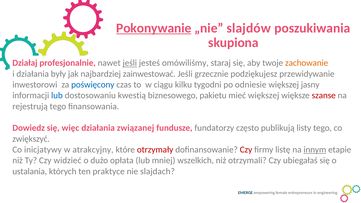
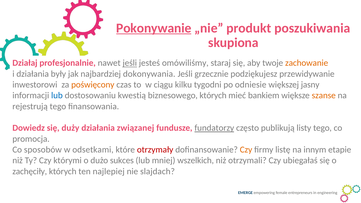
slajdów: slajdów -> produkt (249, 28)
zainwestować: zainwestować -> dokonywania (149, 74)
poświęcony colour: blue -> orange (93, 85)
biznesowego pakietu: pakietu -> których (213, 96)
mieć większej: większej -> bankiem (264, 96)
szanse colour: red -> orange (324, 96)
więc: więc -> duży (70, 128)
fundatorzy underline: none -> present (214, 128)
zwiększyć: zwiększyć -> promocja (31, 139)
inicjatywy: inicjatywy -> sposobów (43, 150)
atrakcyjny: atrakcyjny -> odsetkami (93, 150)
Czy colour: red -> orange (246, 150)
innym underline: present -> none (315, 150)
widzieć: widzieć -> którymi (68, 161)
opłata: opłata -> sukces (122, 161)
ustalania: ustalania -> zachęciły (30, 171)
praktyce: praktyce -> najlepiej (109, 171)
